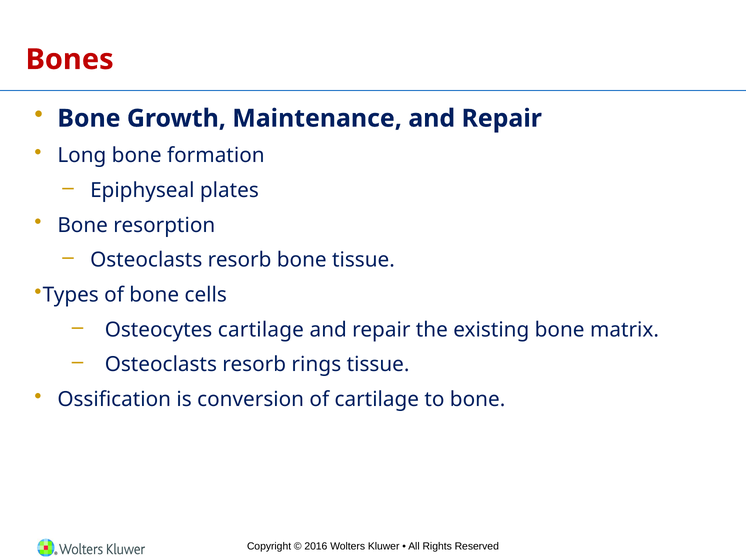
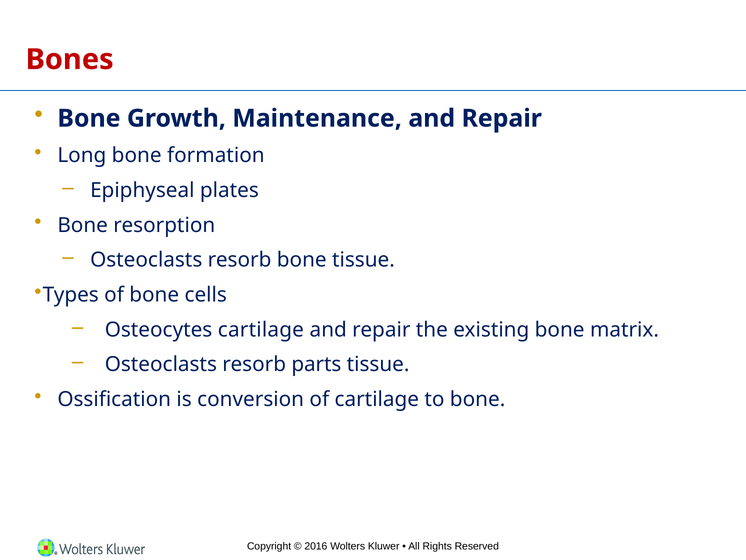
rings: rings -> parts (316, 364)
